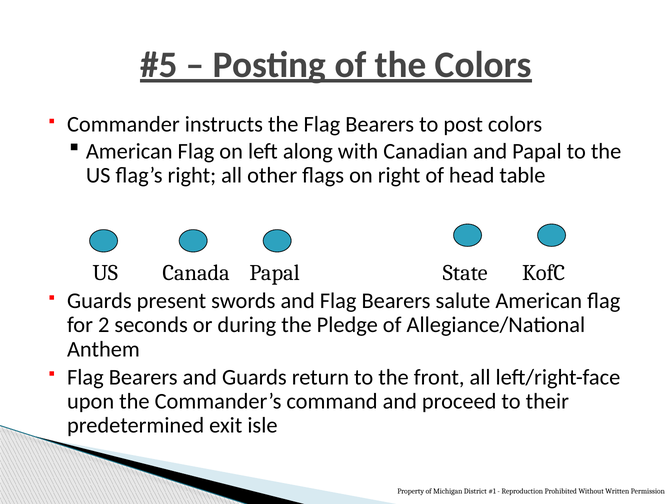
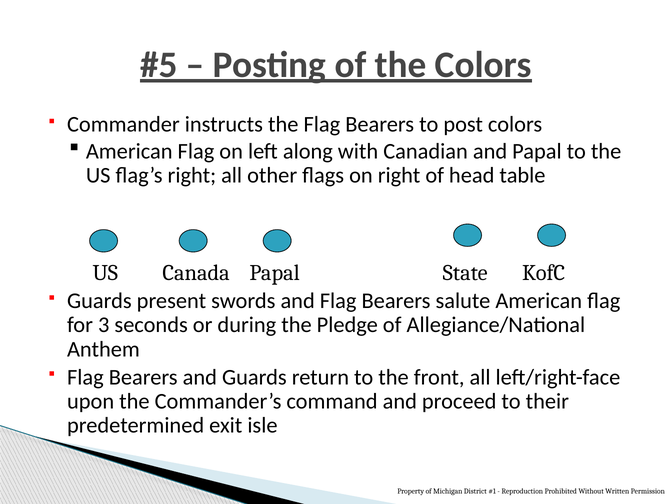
2: 2 -> 3 (104, 325)
